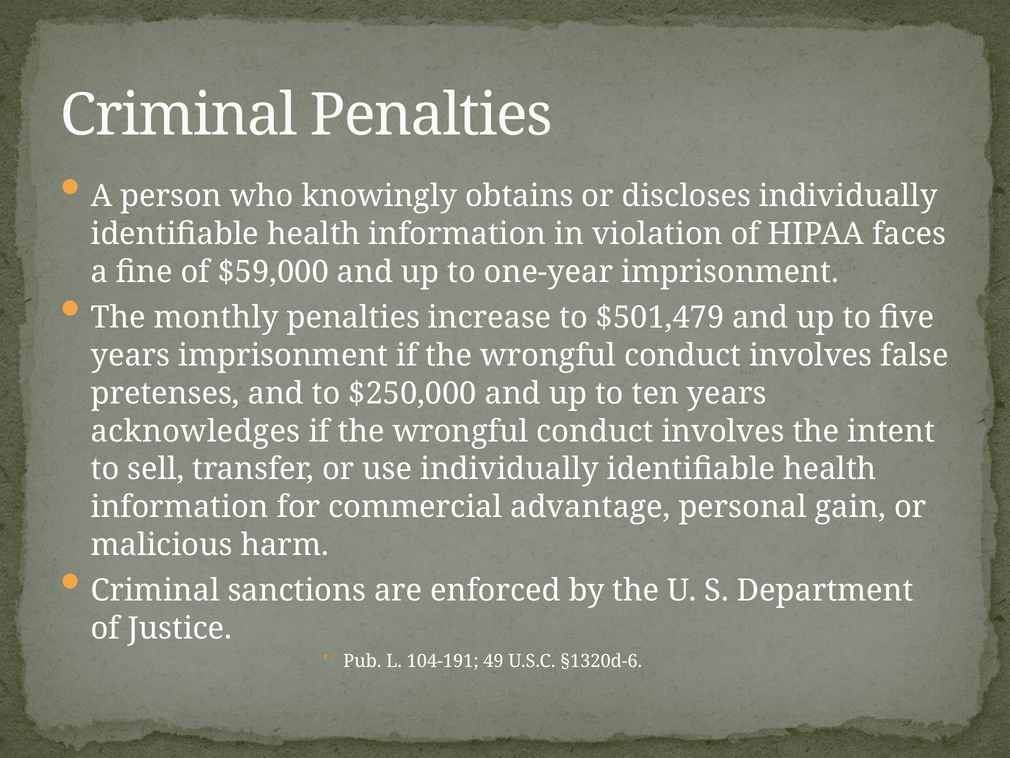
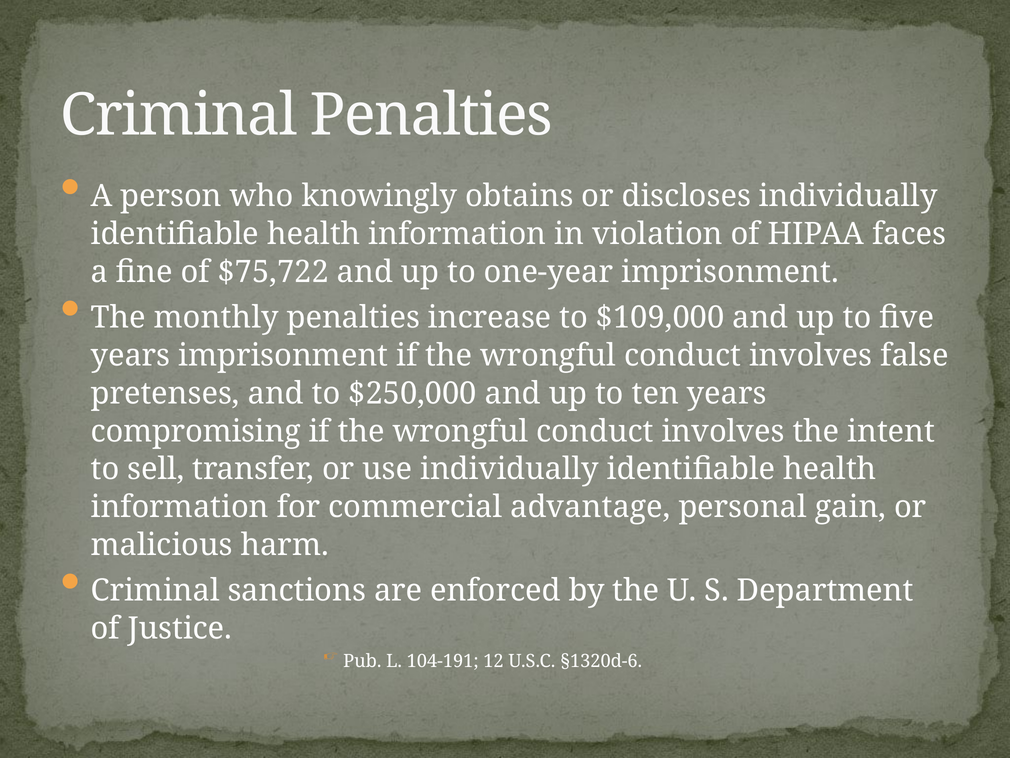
$59,000: $59,000 -> $75,722 (273, 272)
$501,479: $501,479 -> $109,000 (660, 317)
acknowledges: acknowledges -> compromising (196, 431)
49: 49 -> 12 (494, 661)
